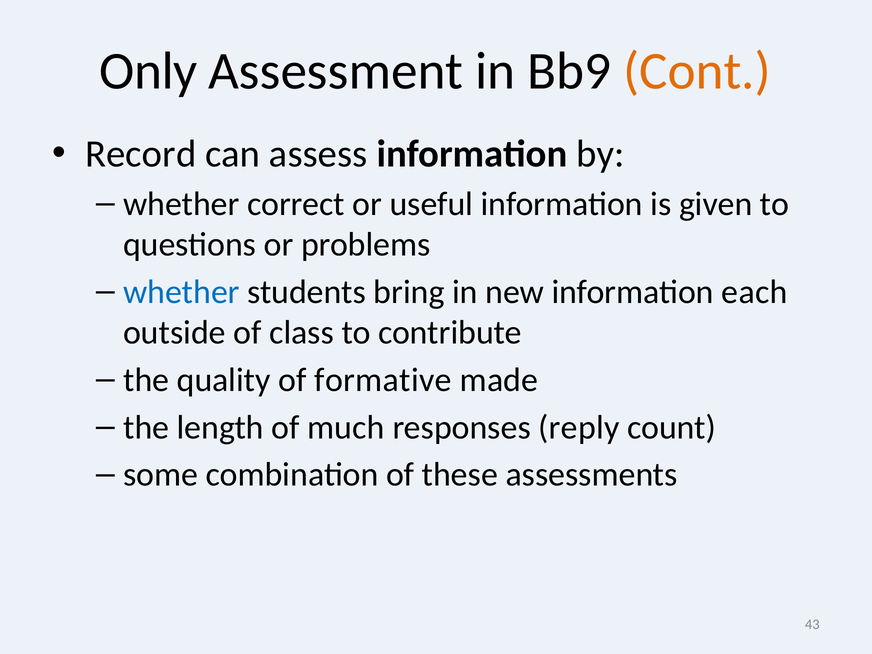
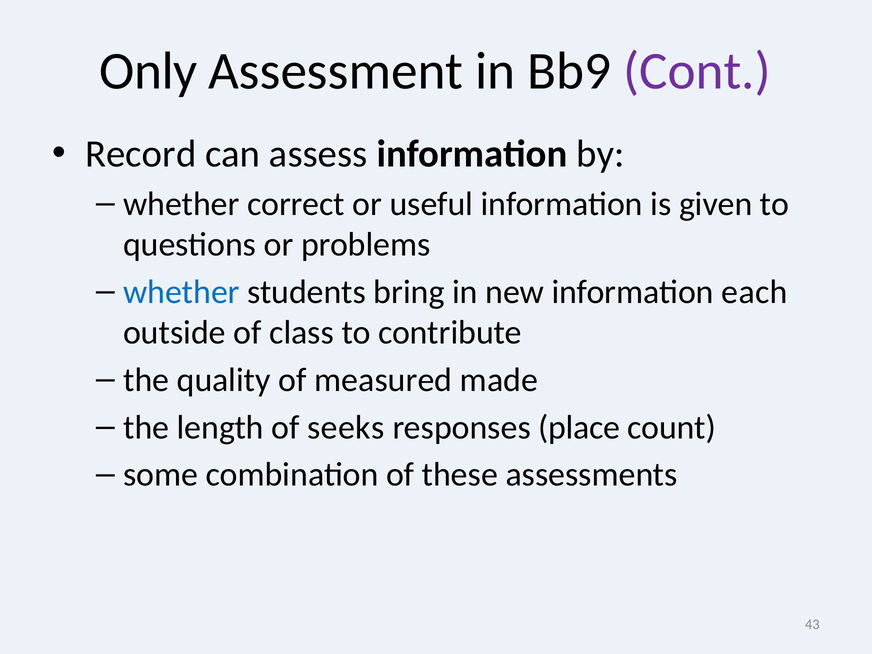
Cont colour: orange -> purple (697, 71)
formative: formative -> measured (383, 380)
much: much -> seeks (346, 427)
reply: reply -> place (579, 427)
